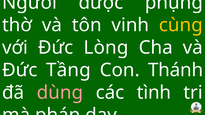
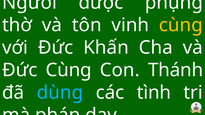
Lòng: Lòng -> Khấn (106, 48)
Đức Tầng: Tầng -> Cùng (69, 70)
dùng colour: pink -> light blue (60, 93)
